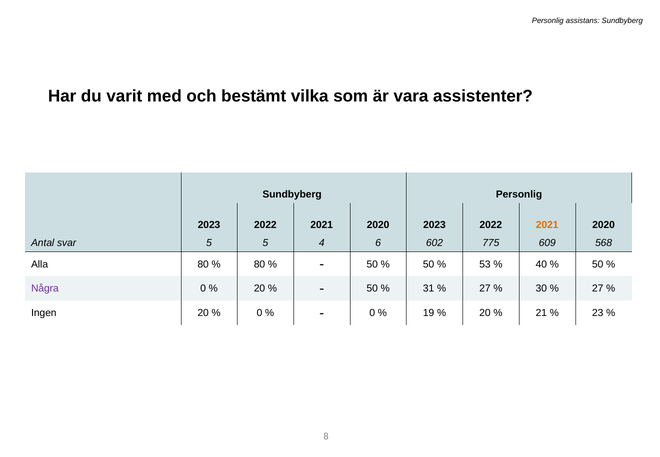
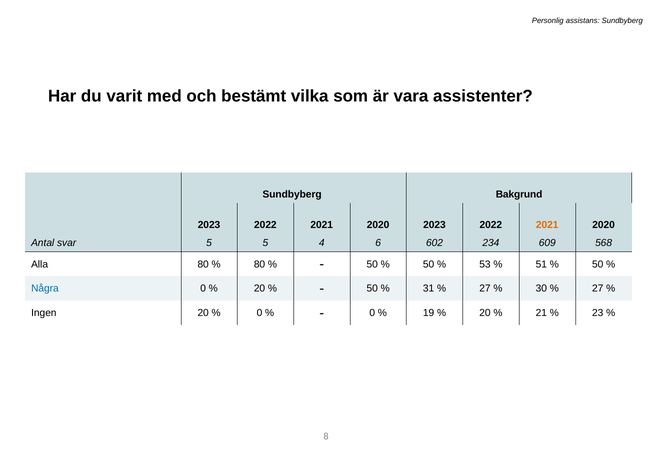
Sundbyberg Personlig: Personlig -> Bakgrund (519, 194)
775: 775 -> 234 (491, 243)
40: 40 -> 51 (541, 264)
Några colour: purple -> blue (45, 289)
